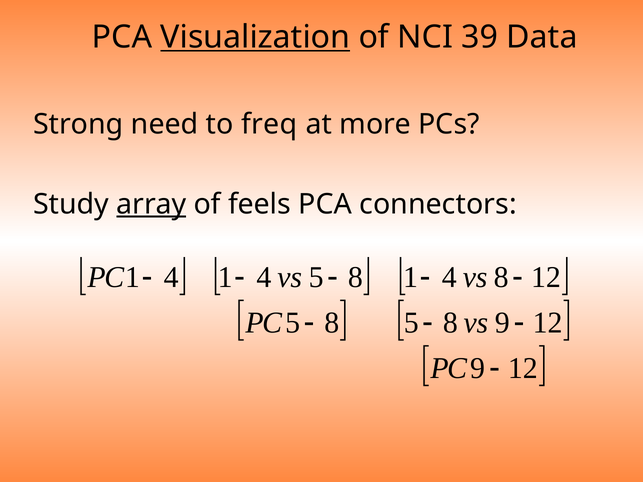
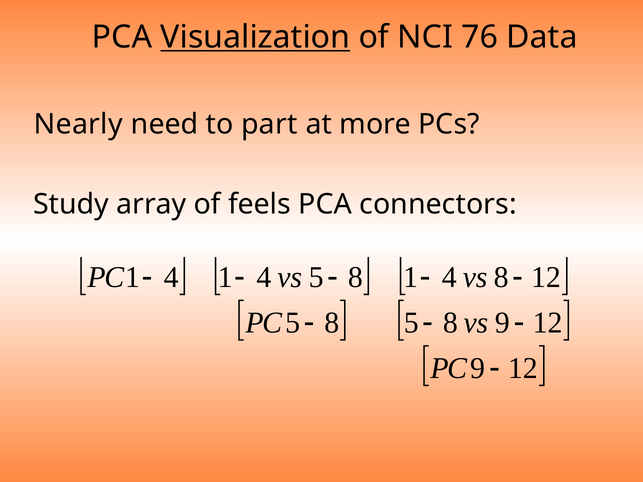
39: 39 -> 76 (480, 37)
Strong: Strong -> Nearly (78, 124)
freq: freq -> part (269, 124)
array underline: present -> none (151, 204)
